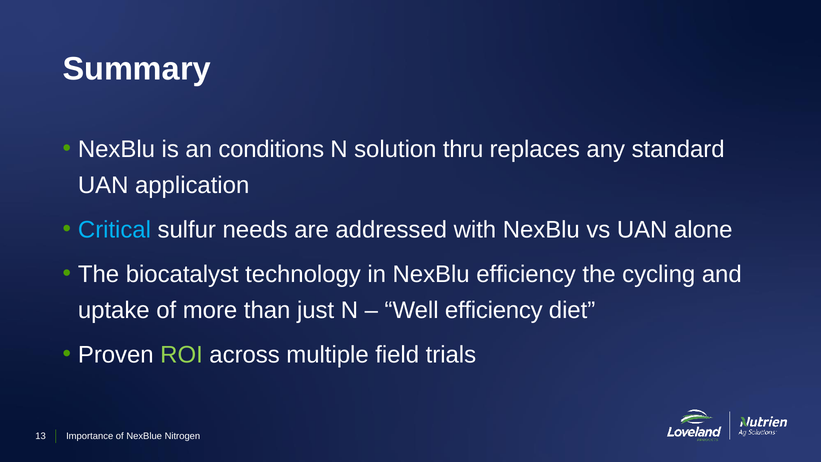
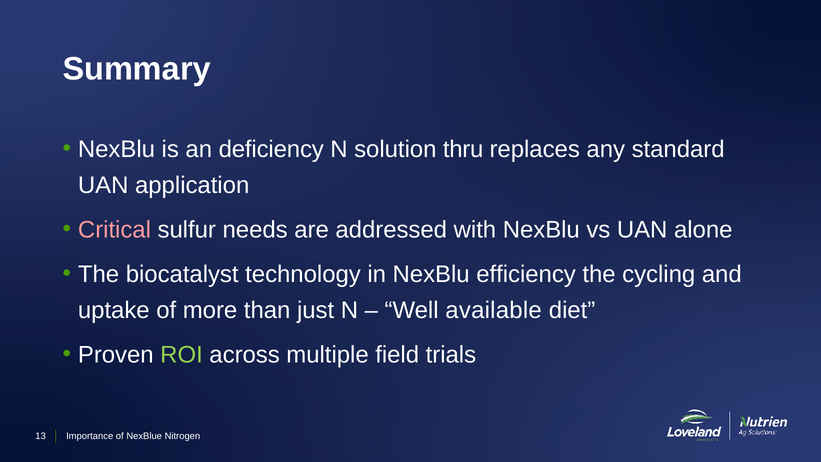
conditions: conditions -> deficiency (271, 149)
Critical colour: light blue -> pink (114, 230)
Well efficiency: efficiency -> available (494, 310)
